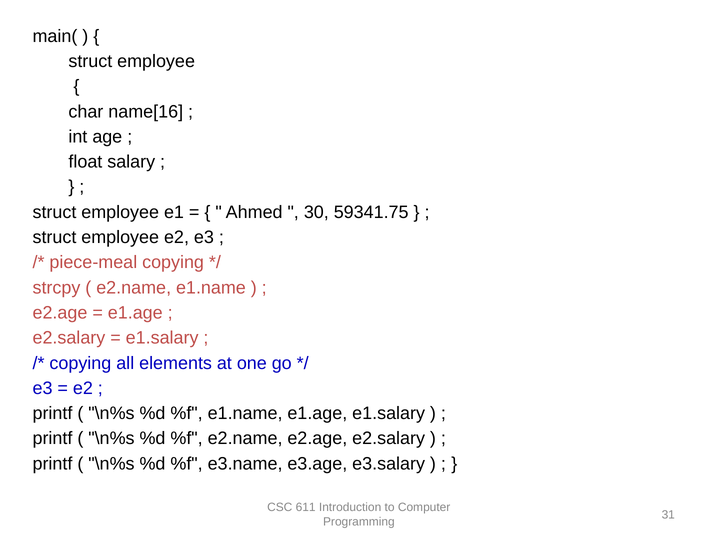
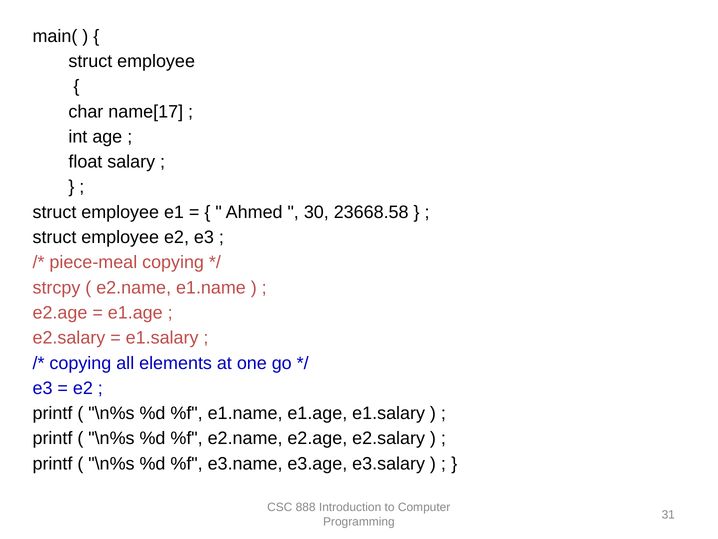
name[16: name[16 -> name[17 (146, 111)
59341.75: 59341.75 -> 23668.58 (371, 212)
611: 611 -> 888 (306, 507)
